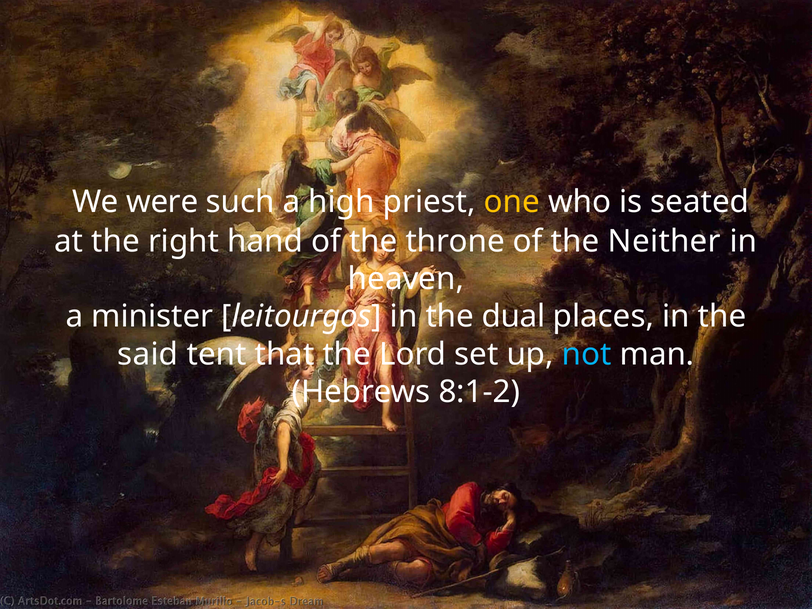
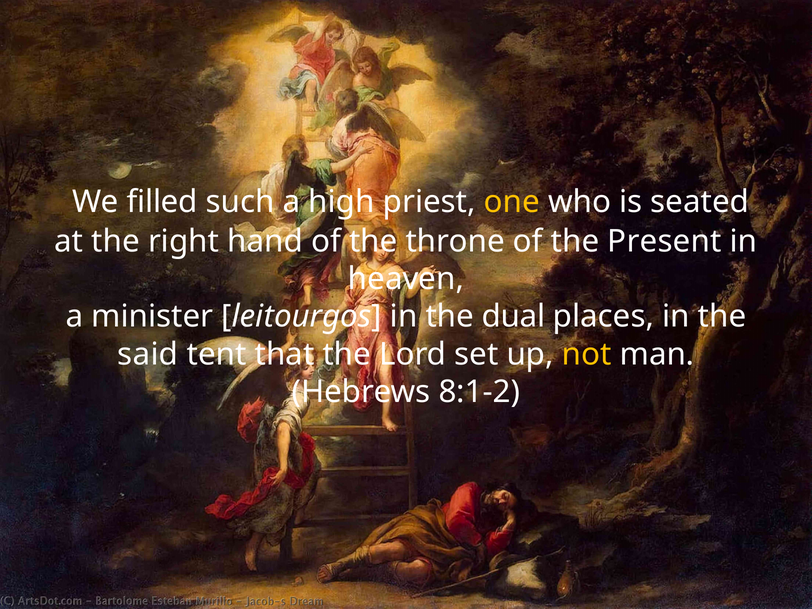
were: were -> filled (162, 202)
Neither: Neither -> Present (664, 241)
not colour: light blue -> yellow (587, 354)
